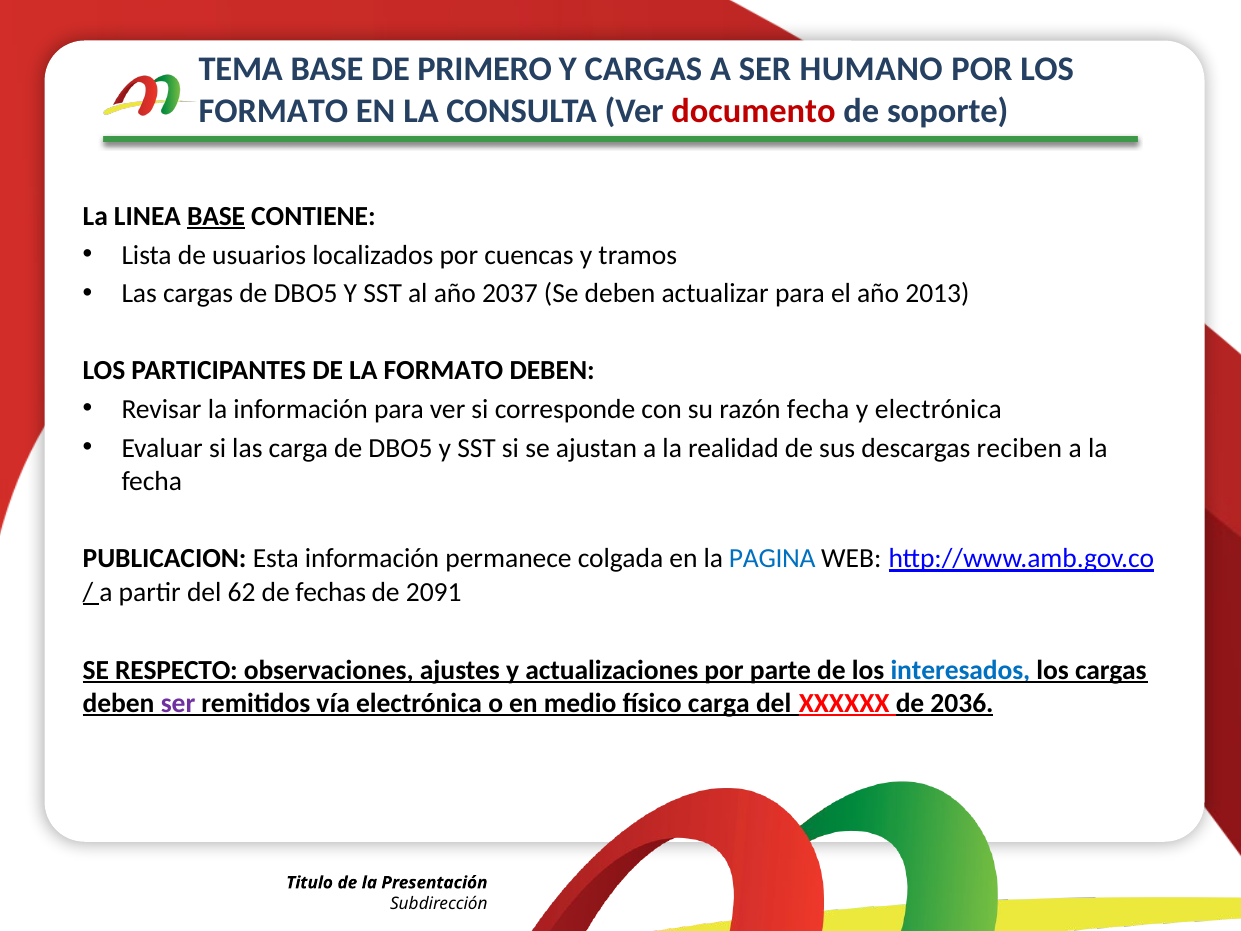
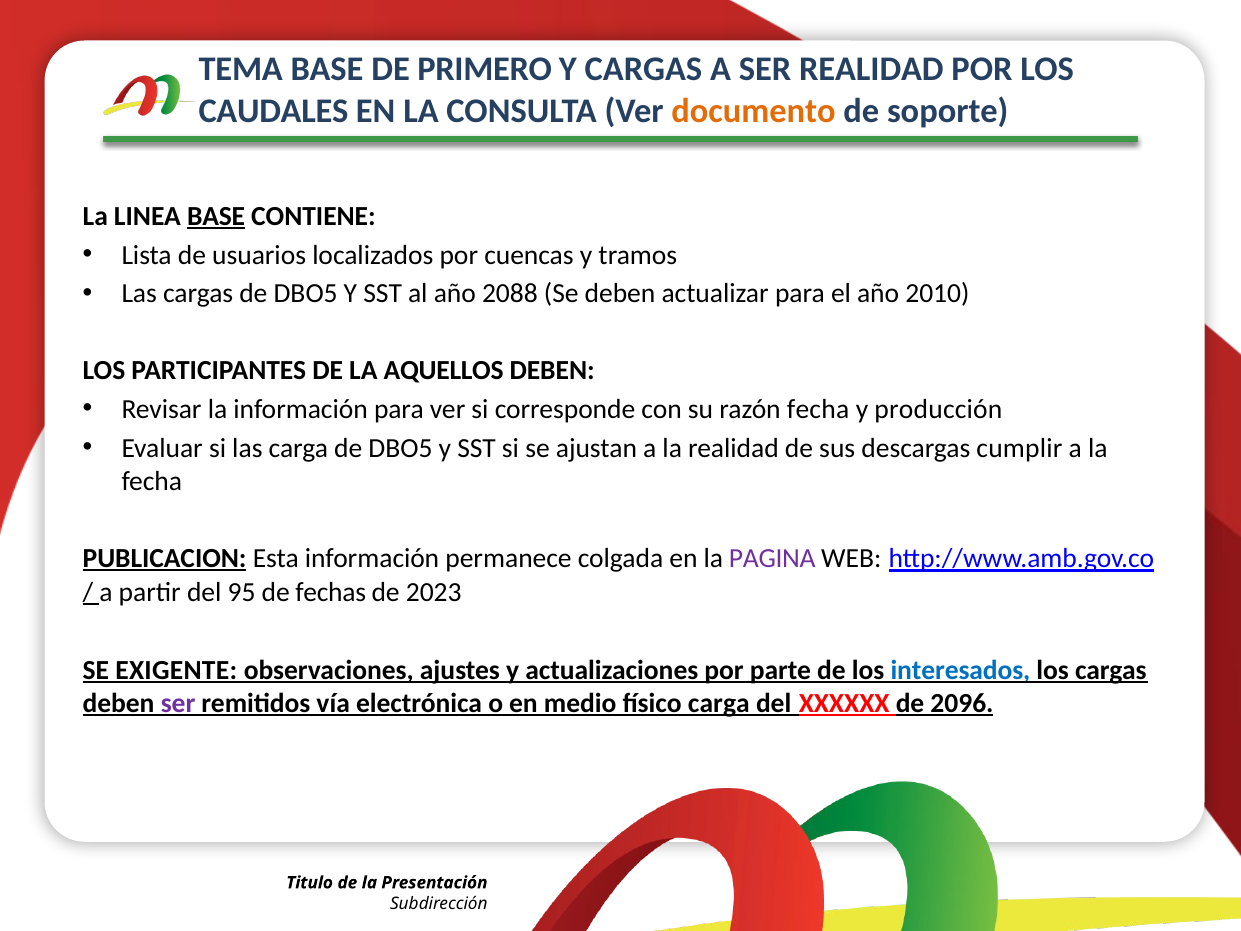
SER HUMANO: HUMANO -> REALIDAD (871, 69)
FORMATO: FORMATO -> CAUDALES (273, 111)
documento colour: red -> orange (753, 111)
2037: 2037 -> 2088 (510, 294)
2013: 2013 -> 2010 (937, 294)
LA FORMATO: FORMATO -> AQUELLOS (444, 371)
y electrónica: electrónica -> producción (938, 409)
reciben: reciben -> cumplir (1019, 448)
PUBLICACION underline: none -> present (165, 558)
PAGINA colour: blue -> purple (772, 558)
62: 62 -> 95 (242, 592)
2091: 2091 -> 2023 (434, 592)
RESPECTO: RESPECTO -> EXIGENTE (176, 670)
2036: 2036 -> 2096 (962, 703)
